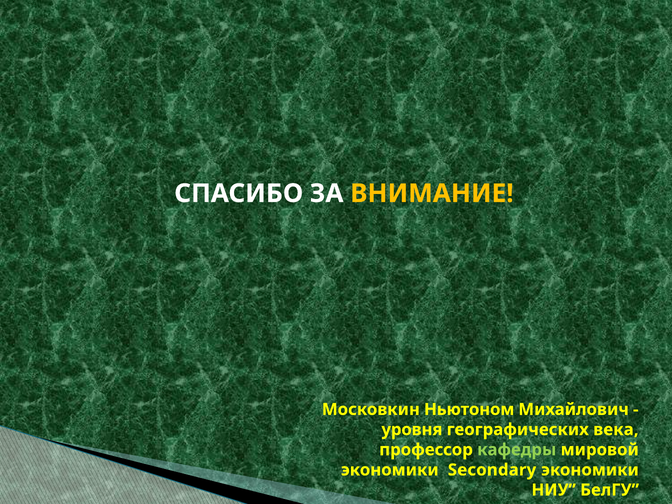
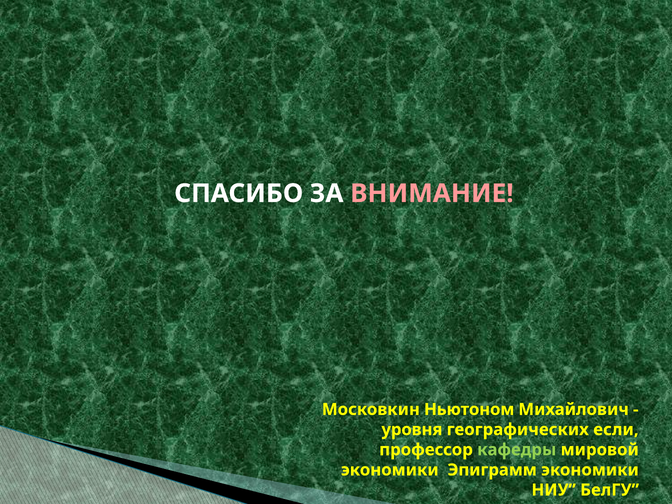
ВНИМАНИЕ colour: yellow -> pink (432, 193)
века: века -> если (616, 430)
Secondary: Secondary -> Эпиграмм (492, 470)
